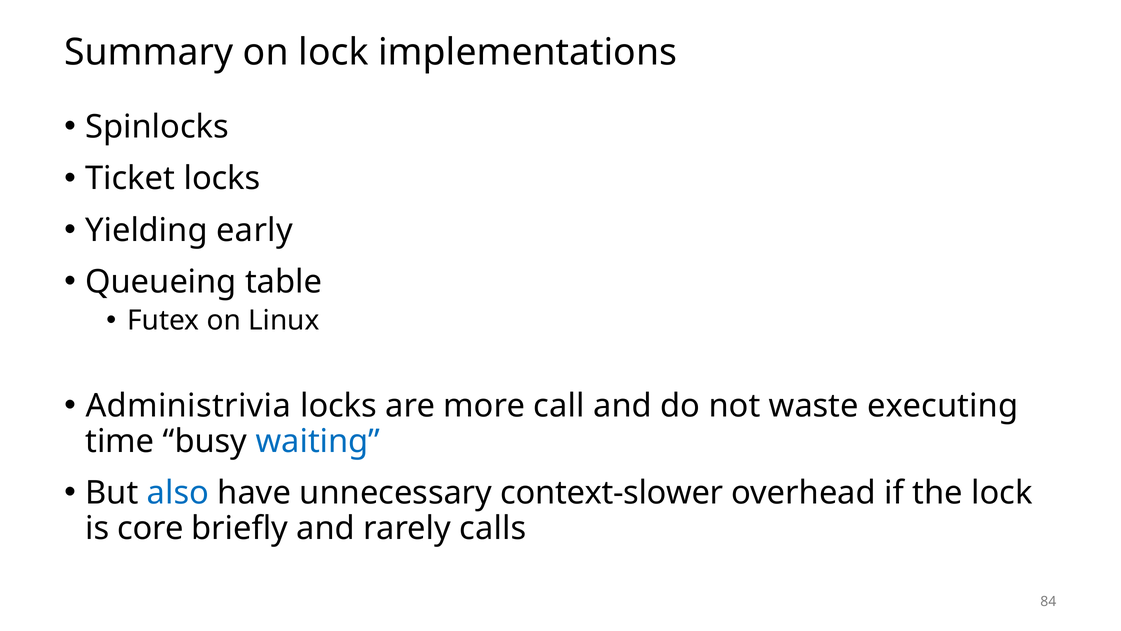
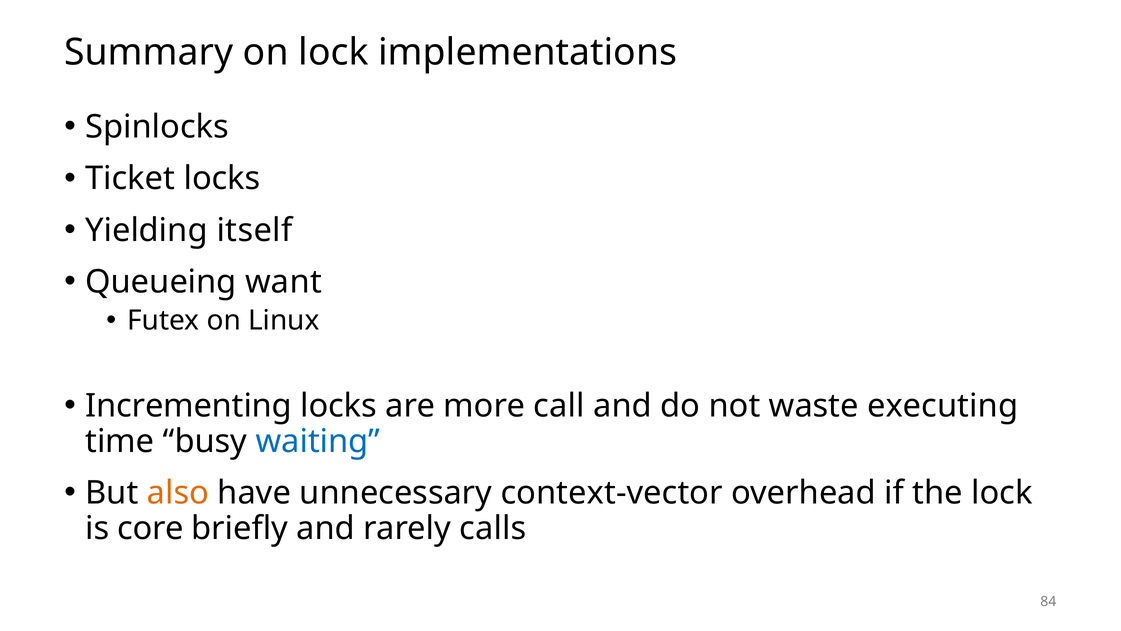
early: early -> itself (254, 230)
table: table -> want (283, 282)
Administrivia: Administrivia -> Incrementing (189, 406)
also colour: blue -> orange (178, 493)
context-slower: context-slower -> context-vector (612, 493)
